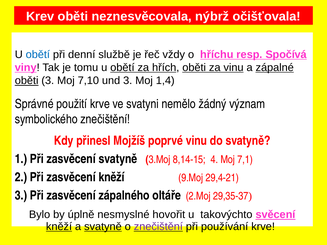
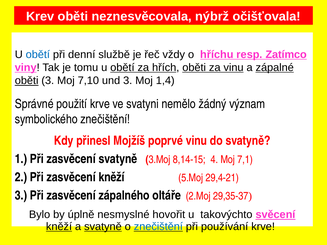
Spočívá: Spočívá -> Zatímco (286, 54)
9.Moj: 9.Moj -> 5.Moj (191, 178)
znečištění colour: purple -> blue (158, 227)
